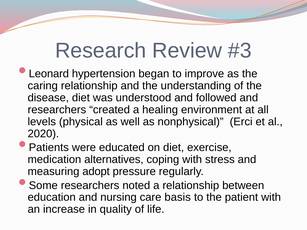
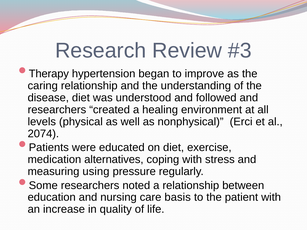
Leonard: Leonard -> Therapy (49, 74)
2020: 2020 -> 2074 (43, 134)
adopt: adopt -> using (96, 172)
